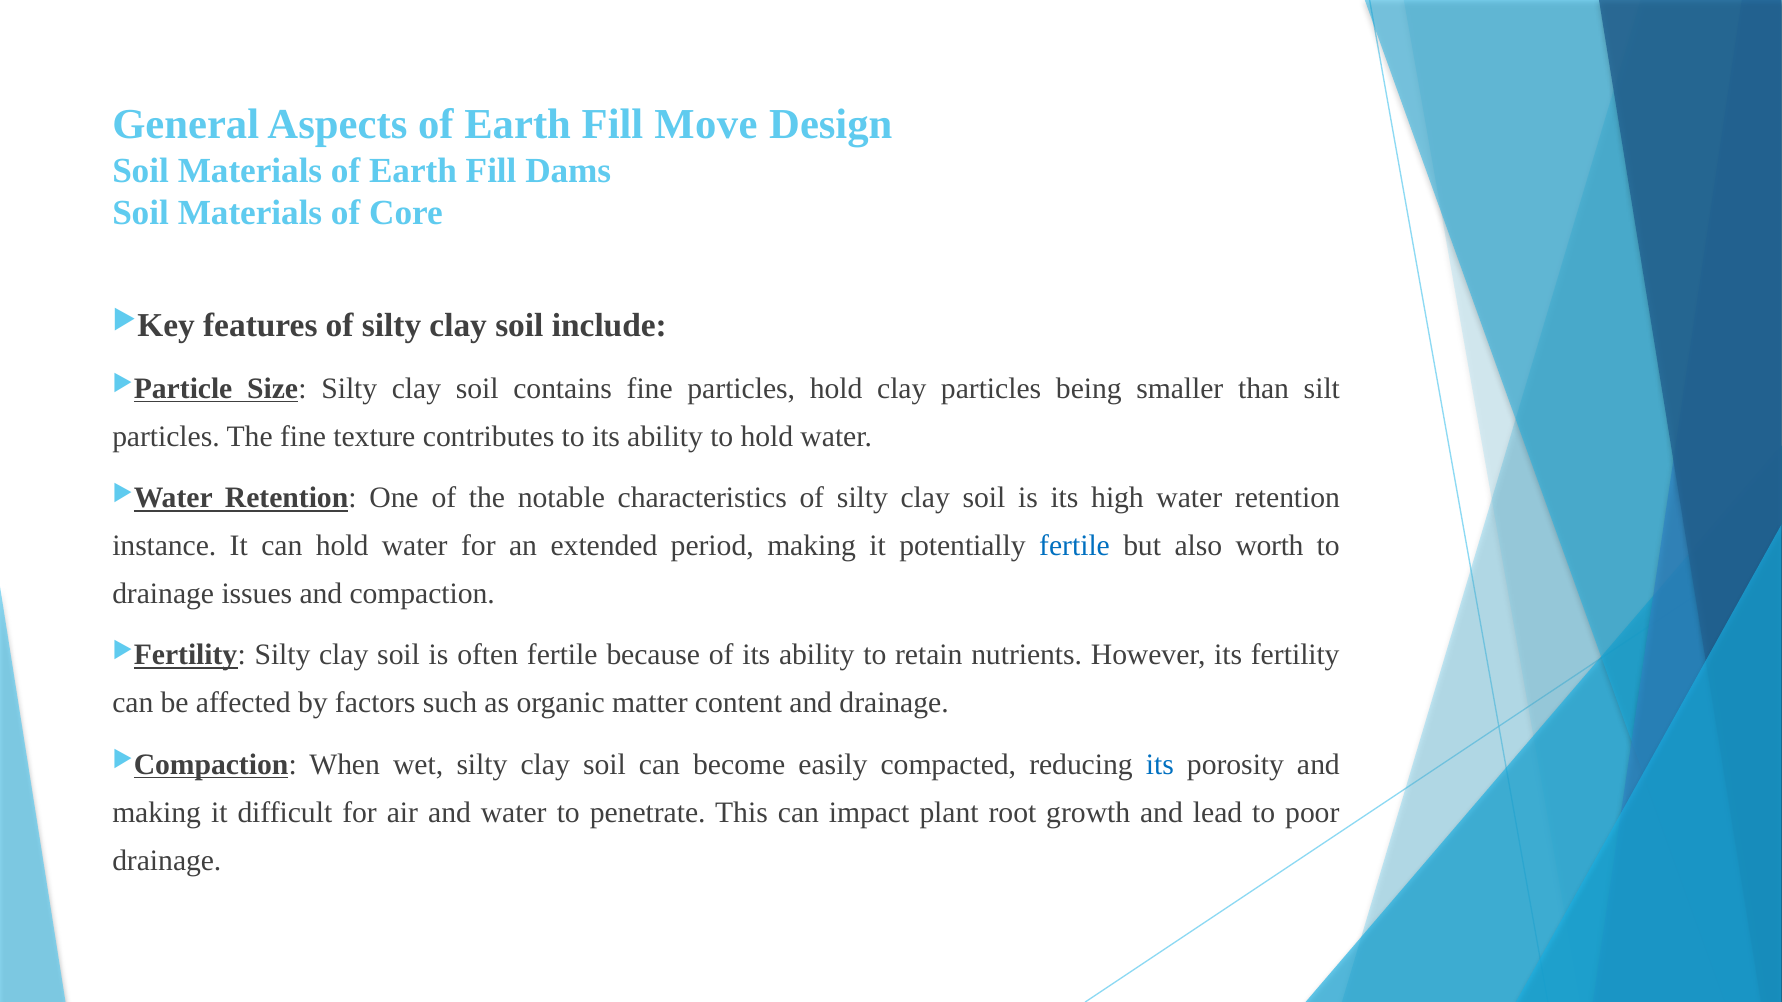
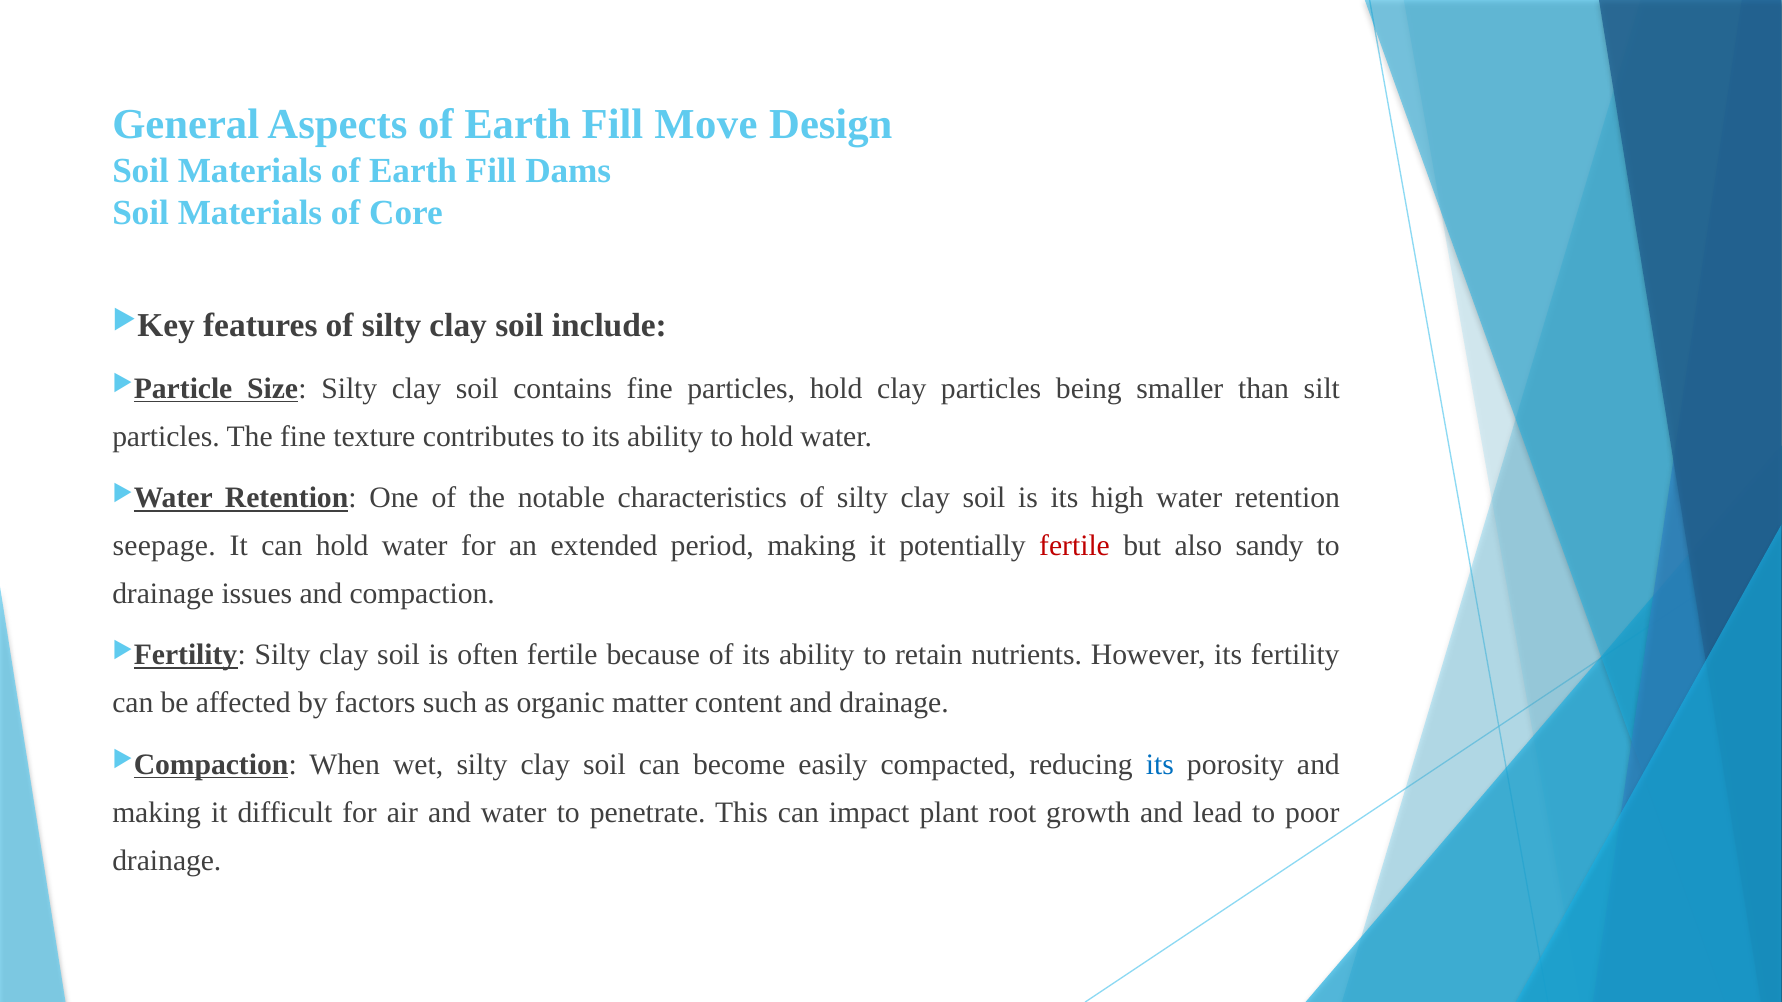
instance: instance -> seepage (164, 546)
fertile colour: blue -> red (1075, 546)
worth: worth -> sandy (1270, 546)
